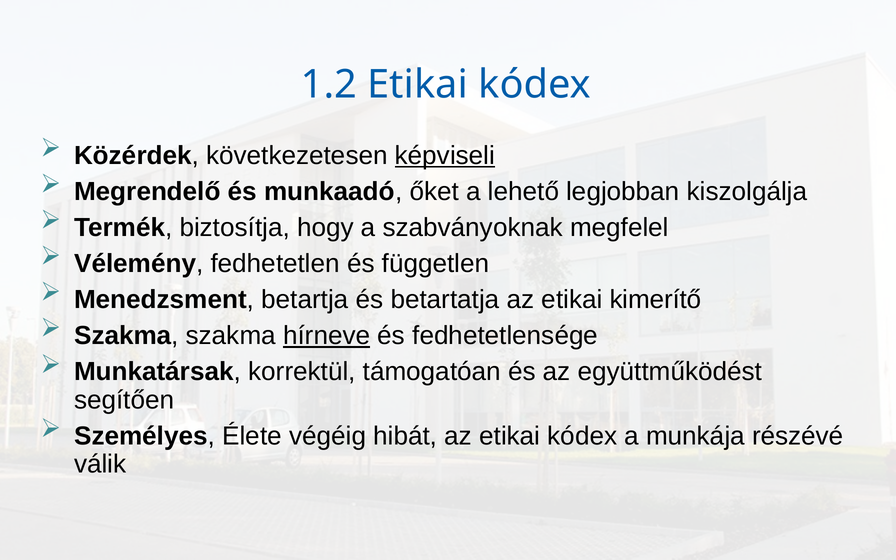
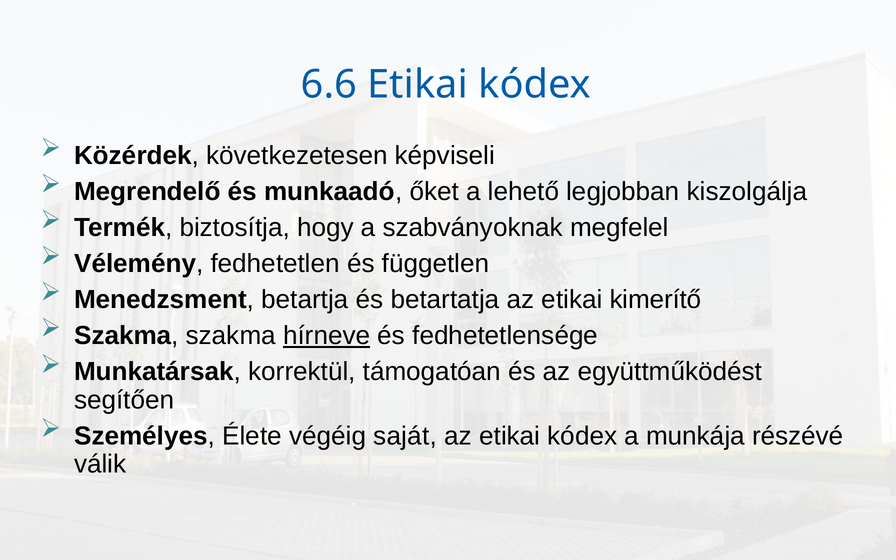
1.2: 1.2 -> 6.6 (329, 85)
képviseli underline: present -> none (445, 155)
hibát: hibát -> saját (405, 436)
